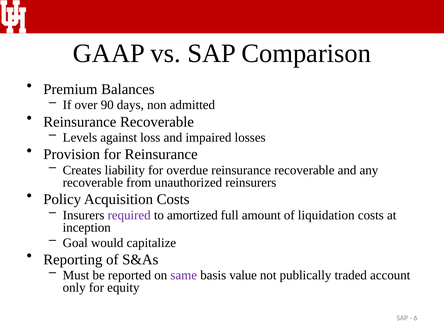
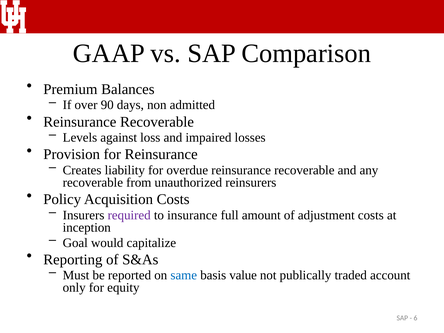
amortized: amortized -> insurance (192, 215)
liquidation: liquidation -> adjustment (326, 215)
same colour: purple -> blue (184, 275)
